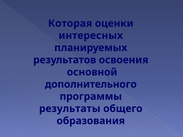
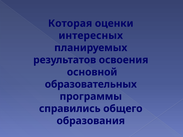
дополнительного: дополнительного -> образовательных (91, 84)
результаты: результаты -> справились (70, 109)
